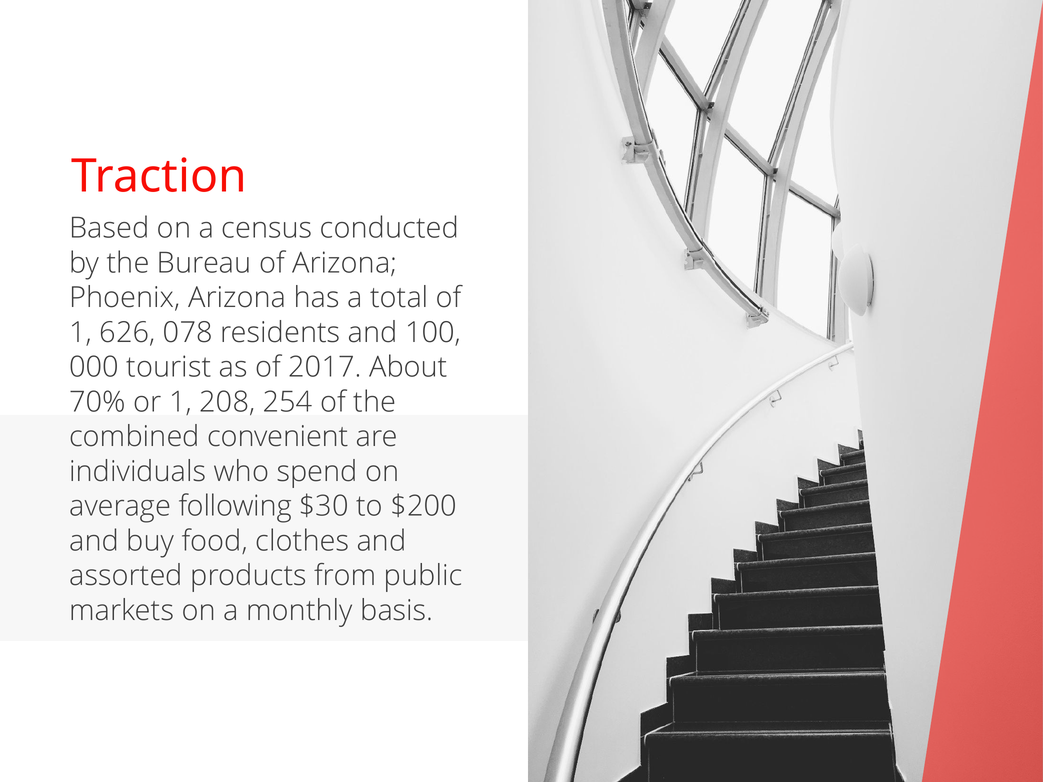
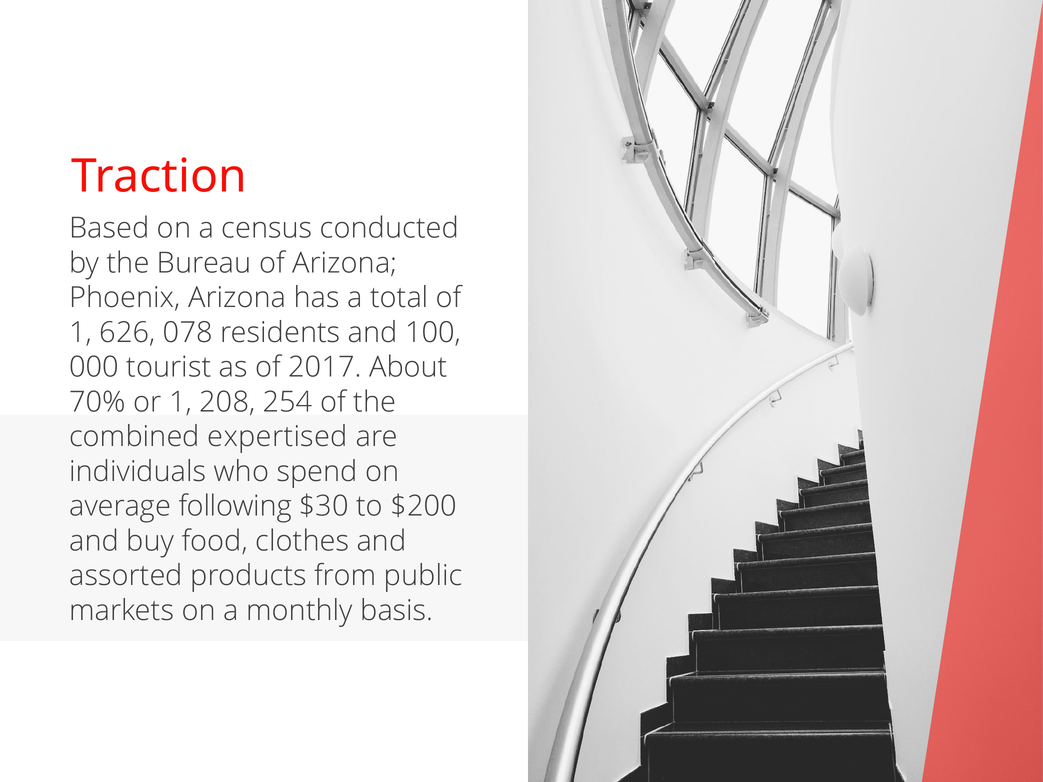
convenient: convenient -> expertised (278, 437)
